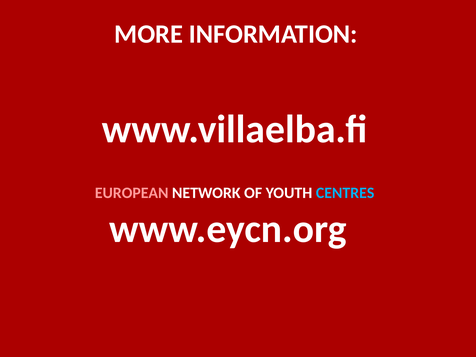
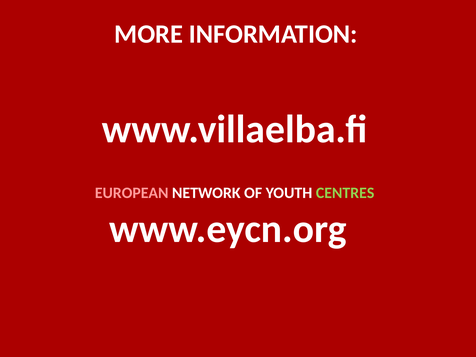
CENTRES colour: light blue -> light green (345, 193)
